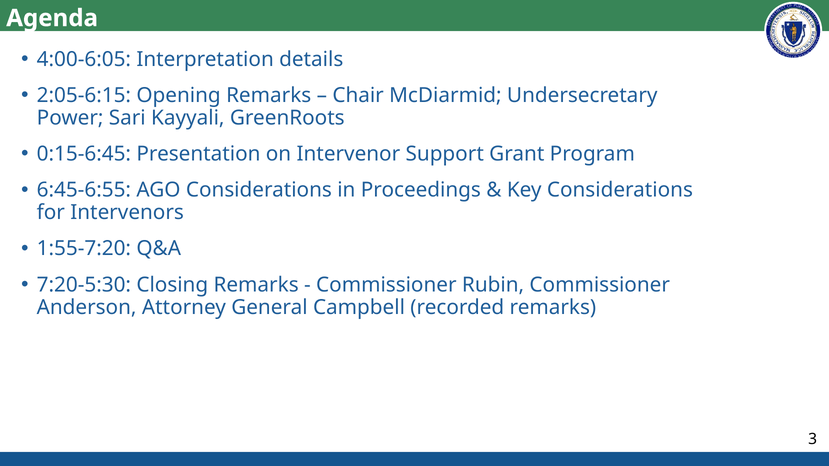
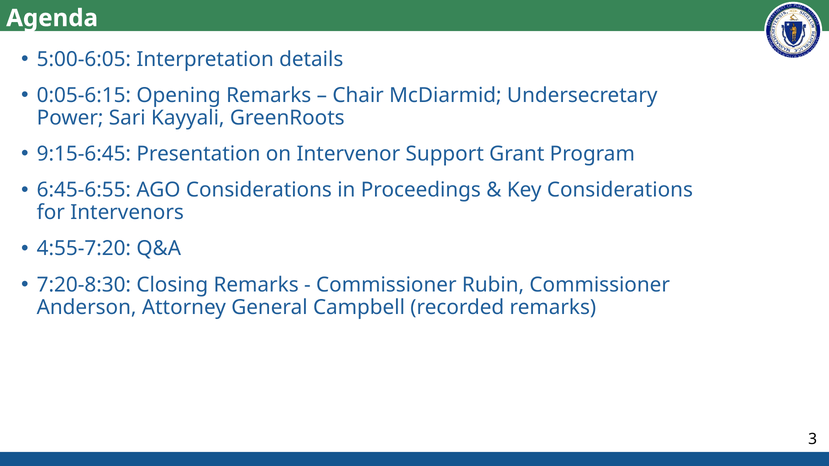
4:00-6:05: 4:00-6:05 -> 5:00-6:05 (84, 59)
2:05-6:15: 2:05-6:15 -> 0:05-6:15 (84, 95)
0:15-6:45: 0:15-6:45 -> 9:15-6:45 (84, 154)
1:55-7:20: 1:55-7:20 -> 4:55-7:20 (84, 249)
7:20-5:30: 7:20-5:30 -> 7:20-8:30 (84, 285)
